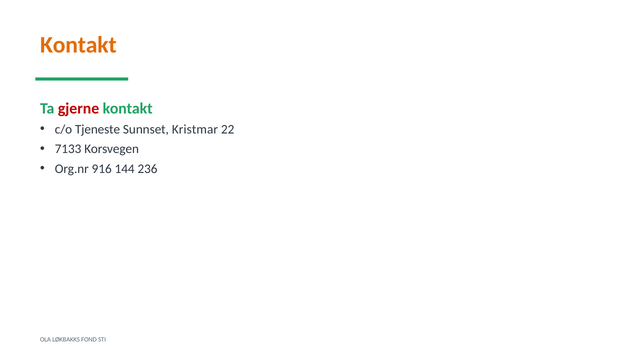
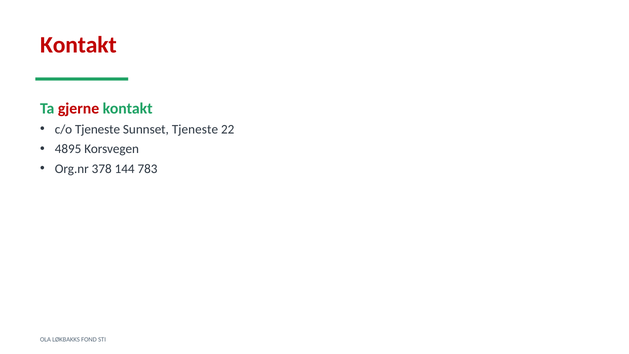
Kontakt colour: orange -> red (78, 45)
Sunnset Kristmar: Kristmar -> Tjeneste (195, 129)
7133: 7133 -> 4895 (68, 149)
916: 916 -> 378 (102, 169)
236: 236 -> 783 (148, 169)
